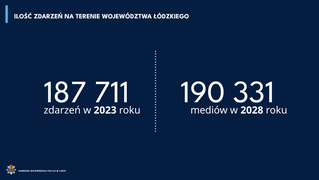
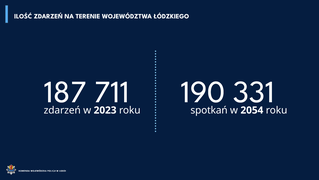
mediów: mediów -> spotkań (209, 110)
2028: 2028 -> 2054 (252, 110)
